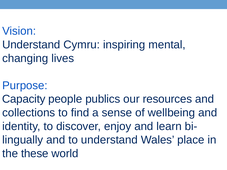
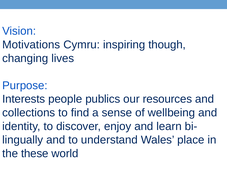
Understand: Understand -> Motivations (31, 45)
mental: mental -> though (167, 45)
Capacity: Capacity -> Interests (24, 99)
